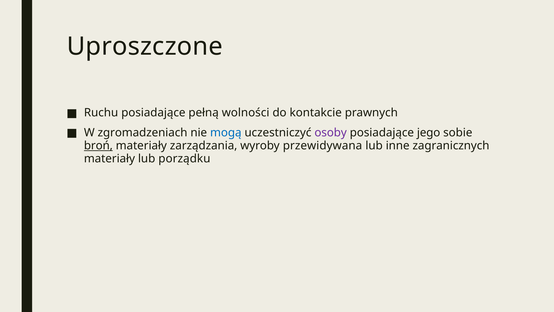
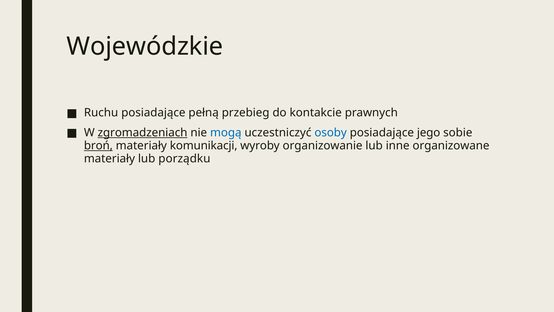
Uproszczone: Uproszczone -> Wojewódzkie (145, 47)
wolności: wolności -> przebieg (246, 113)
zgromadzeniach underline: none -> present (143, 133)
osoby colour: purple -> blue (331, 133)
zarządzania: zarządzania -> komunikacji (204, 146)
przewidywana: przewidywana -> organizowanie (323, 146)
zagranicznych: zagranicznych -> organizowane (451, 146)
